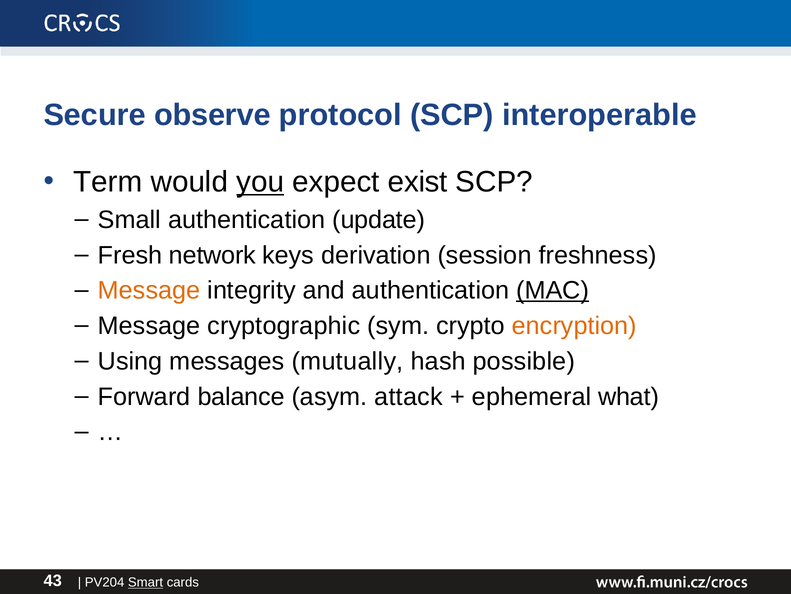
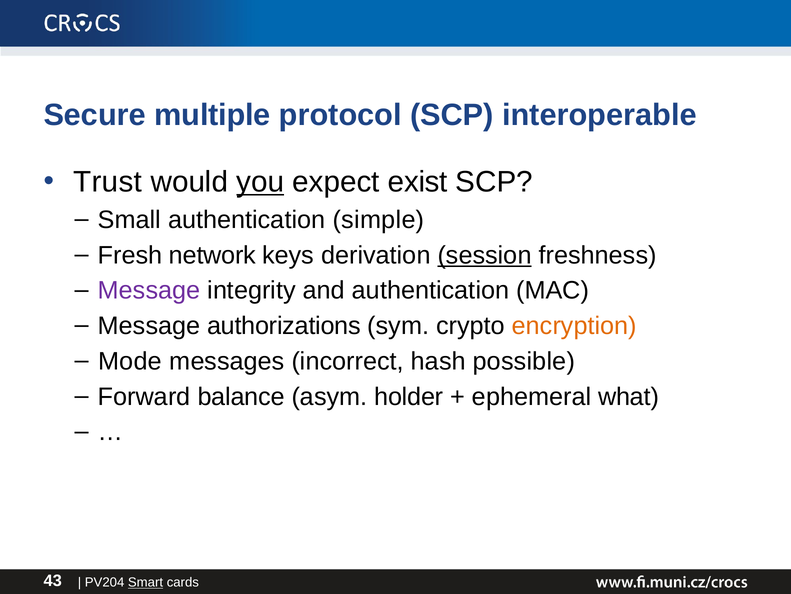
observe: observe -> multiple (212, 115)
Term: Term -> Trust (108, 182)
update: update -> simple (378, 219)
session underline: none -> present (485, 255)
Message colour: orange -> purple (149, 290)
MAC underline: present -> none (553, 290)
cryptographic: cryptographic -> authorizations (284, 326)
Using: Using -> Mode (130, 361)
mutually: mutually -> incorrect (348, 361)
attack: attack -> holder (409, 396)
